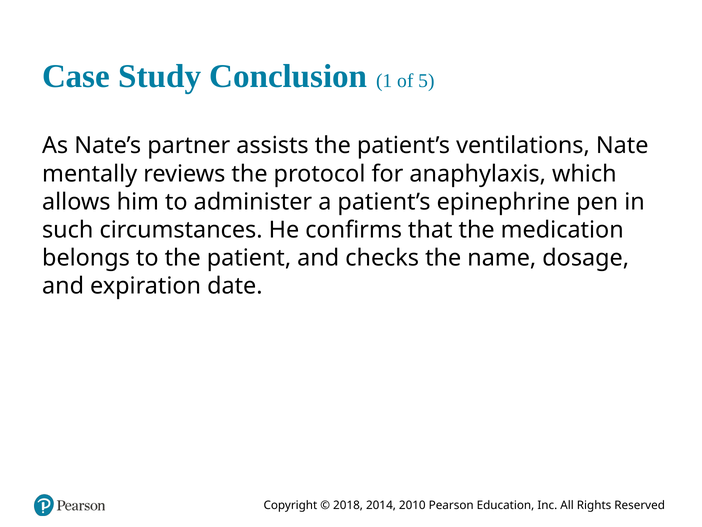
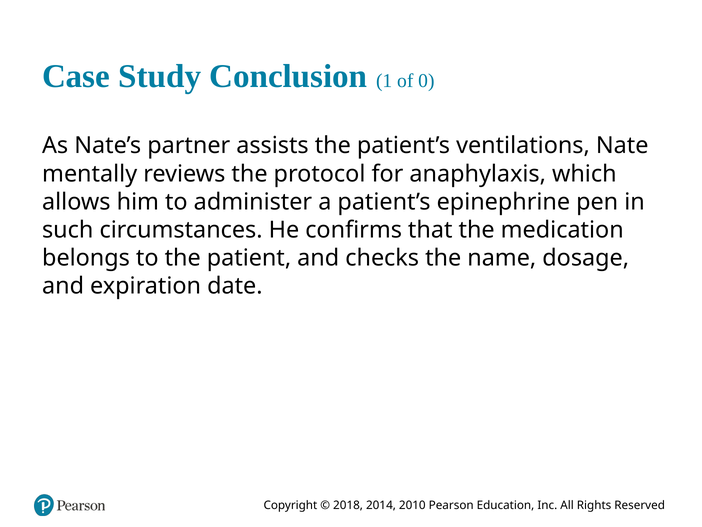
5: 5 -> 0 (426, 81)
